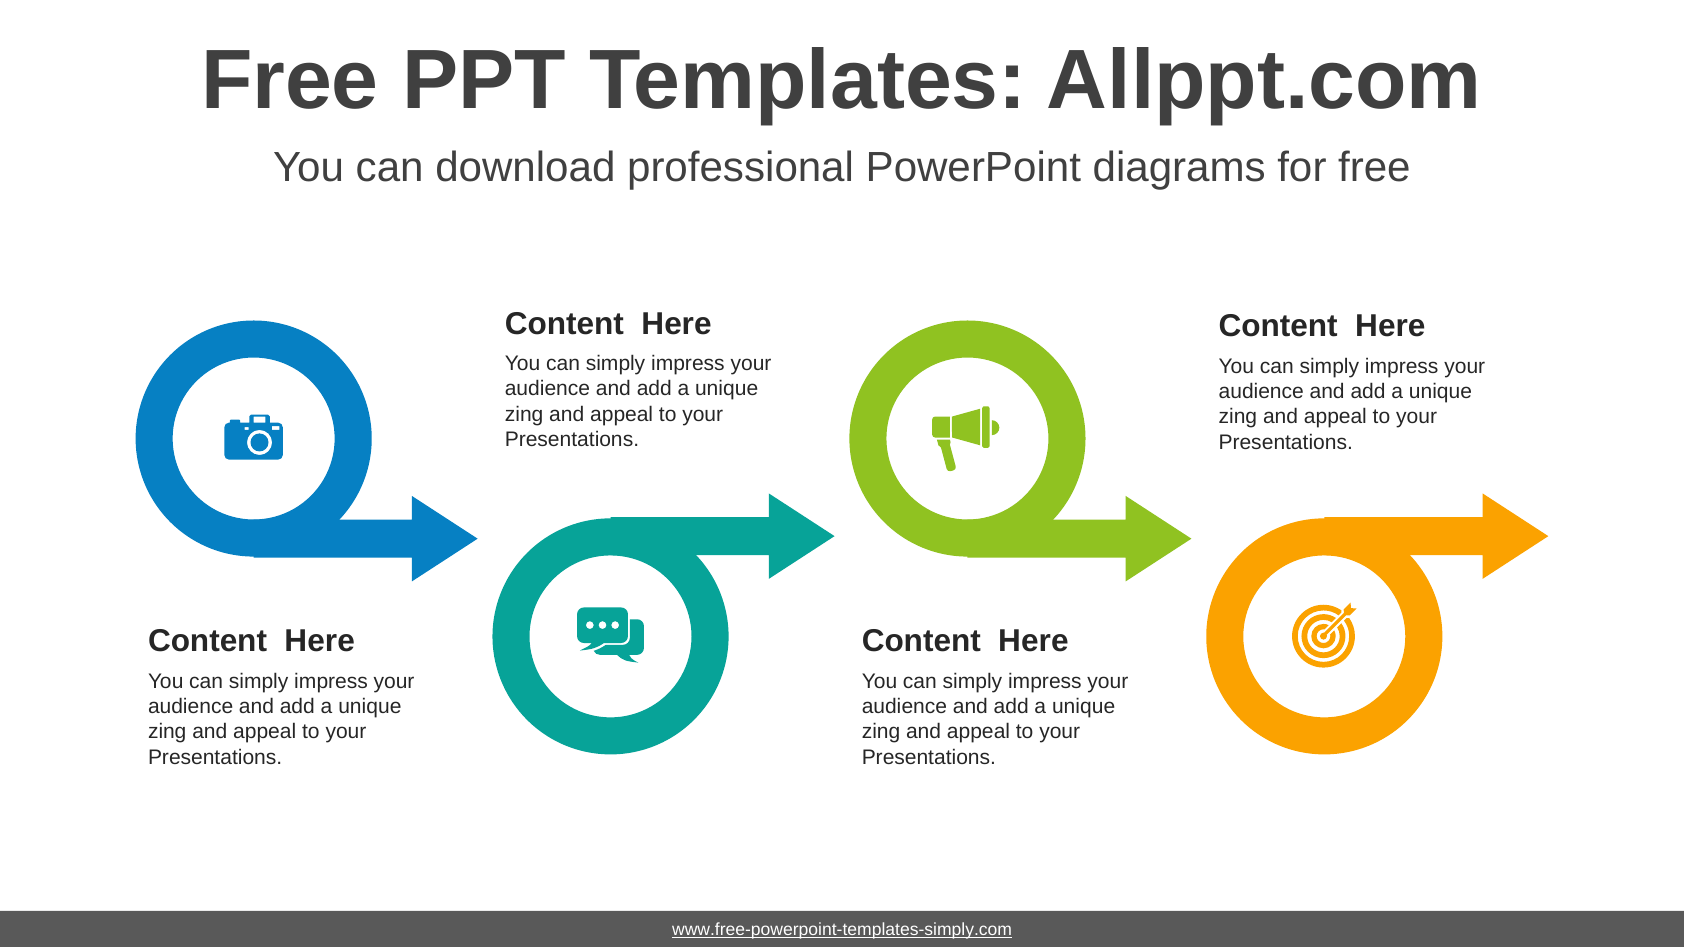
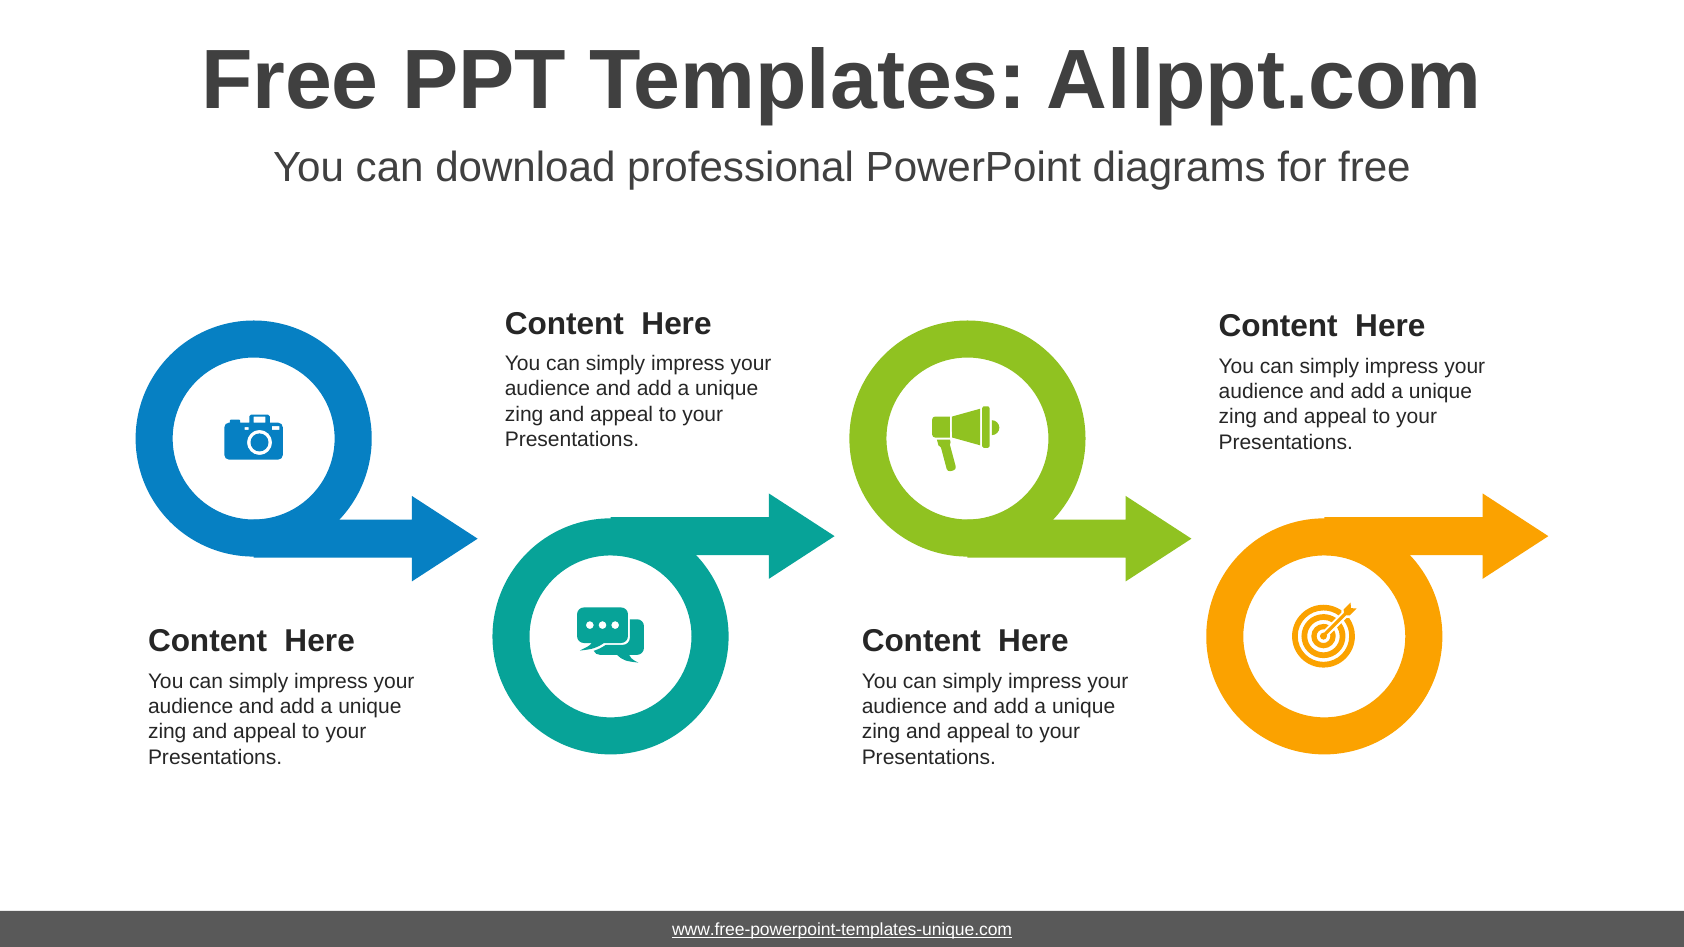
www.free-powerpoint-templates-simply.com: www.free-powerpoint-templates-simply.com -> www.free-powerpoint-templates-unique.com (842, 930)
